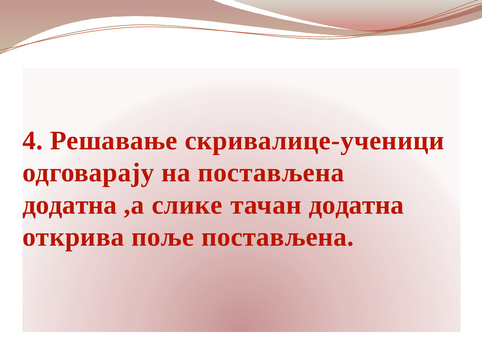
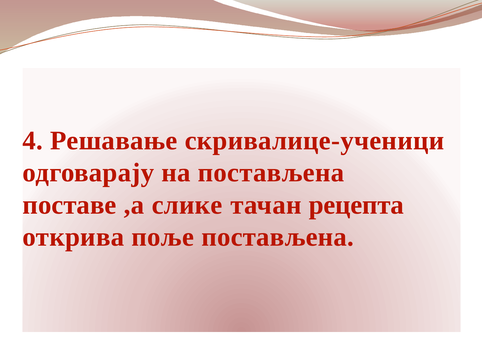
додатна: додатна -> поставе (70, 205)
тачан додатна: додатна -> рецепта (356, 205)
